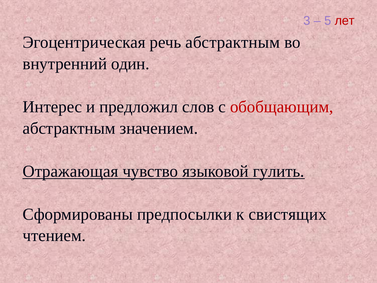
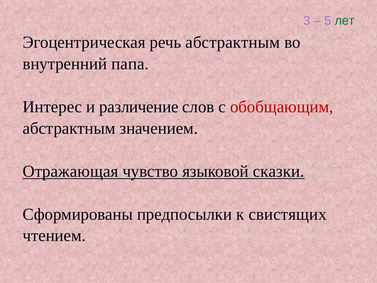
лет colour: red -> green (345, 21)
один: один -> папа (130, 64)
предложил: предложил -> различение (139, 107)
гулить: гулить -> сказки (279, 171)
